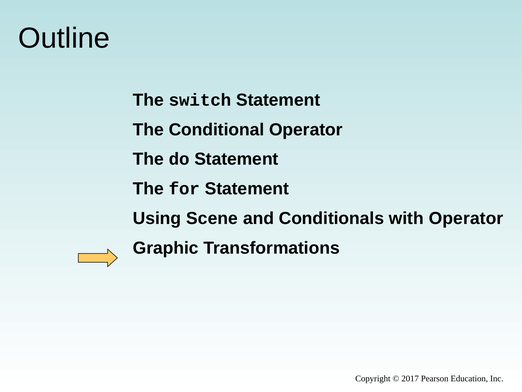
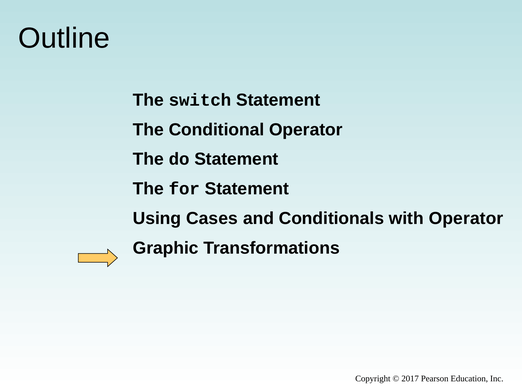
Scene: Scene -> Cases (212, 218)
